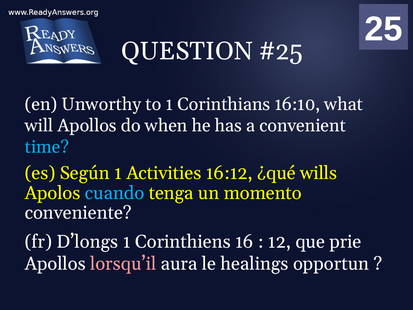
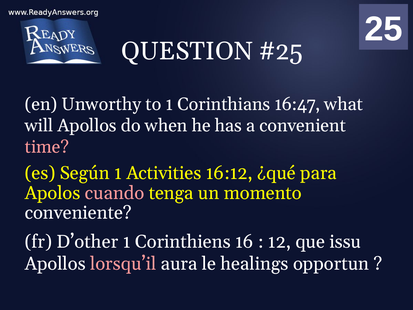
16:10: 16:10 -> 16:47 (297, 104)
time colour: light blue -> pink (47, 147)
wills: wills -> para (319, 173)
cuando colour: light blue -> pink (115, 193)
D’longs: D’longs -> D’other (87, 241)
prie: prie -> issu (345, 241)
